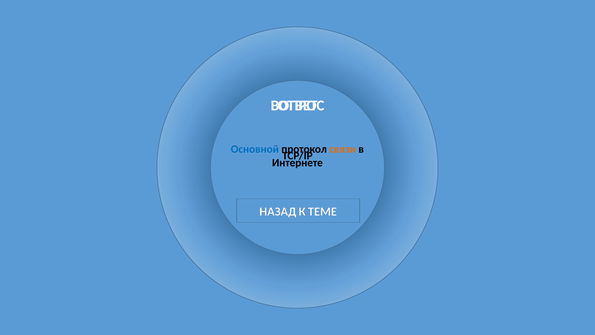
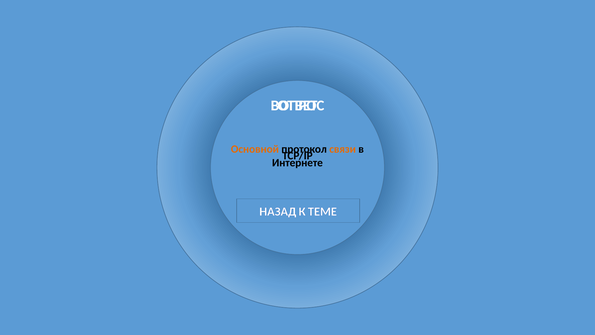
Основной colour: blue -> orange (255, 149)
